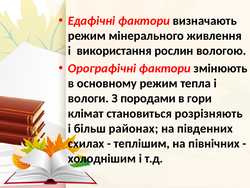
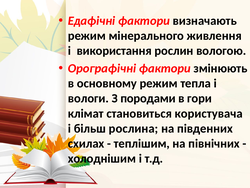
розрізняють: розрізняють -> користувача (209, 113)
районах: районах -> рослина (134, 128)
